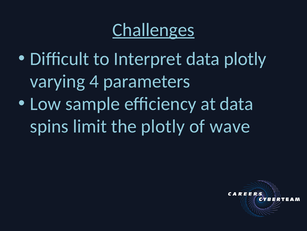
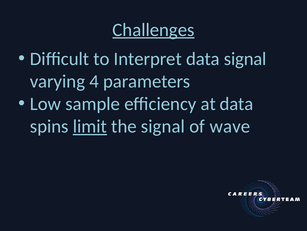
data plotly: plotly -> signal (245, 59)
limit underline: none -> present (90, 126)
the plotly: plotly -> signal (163, 126)
